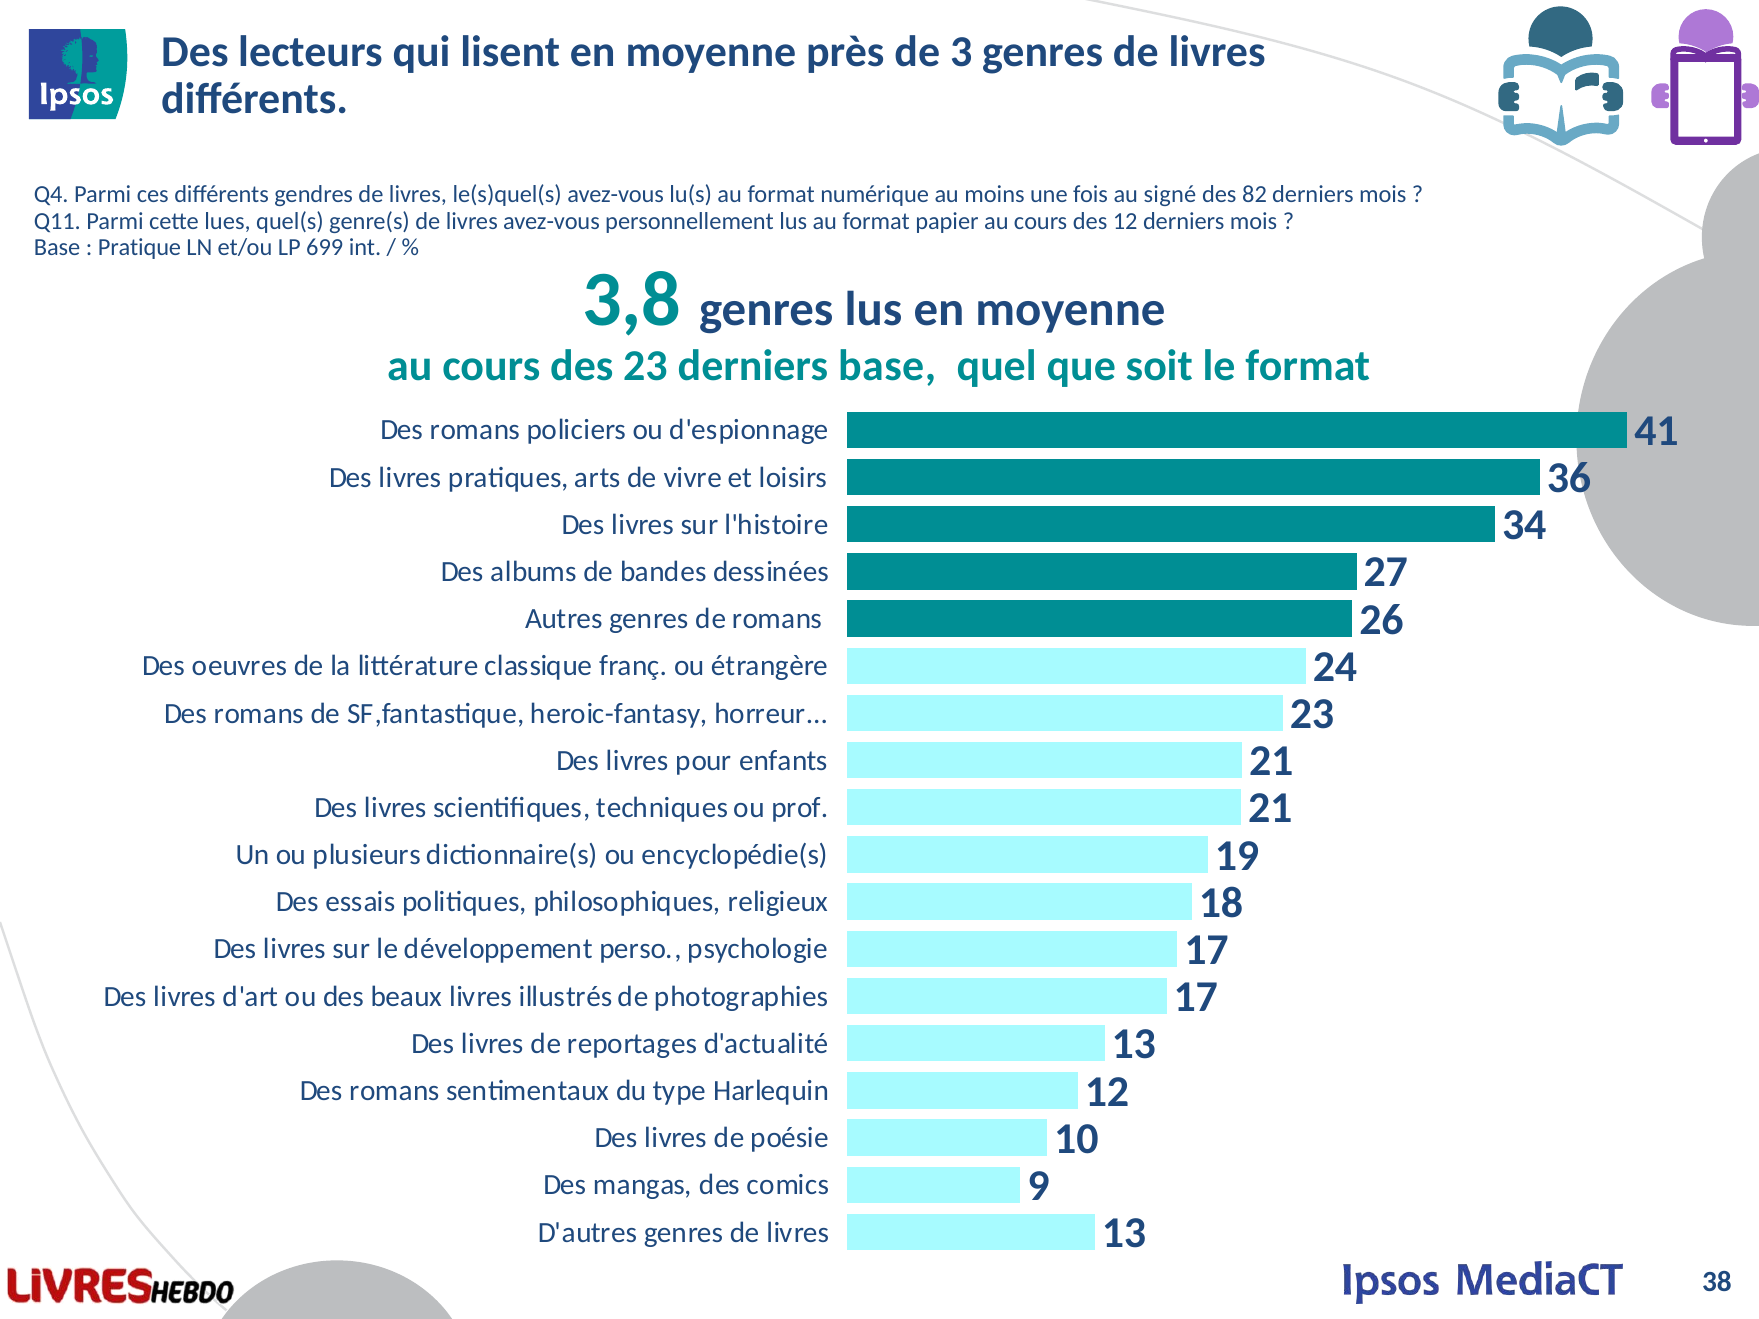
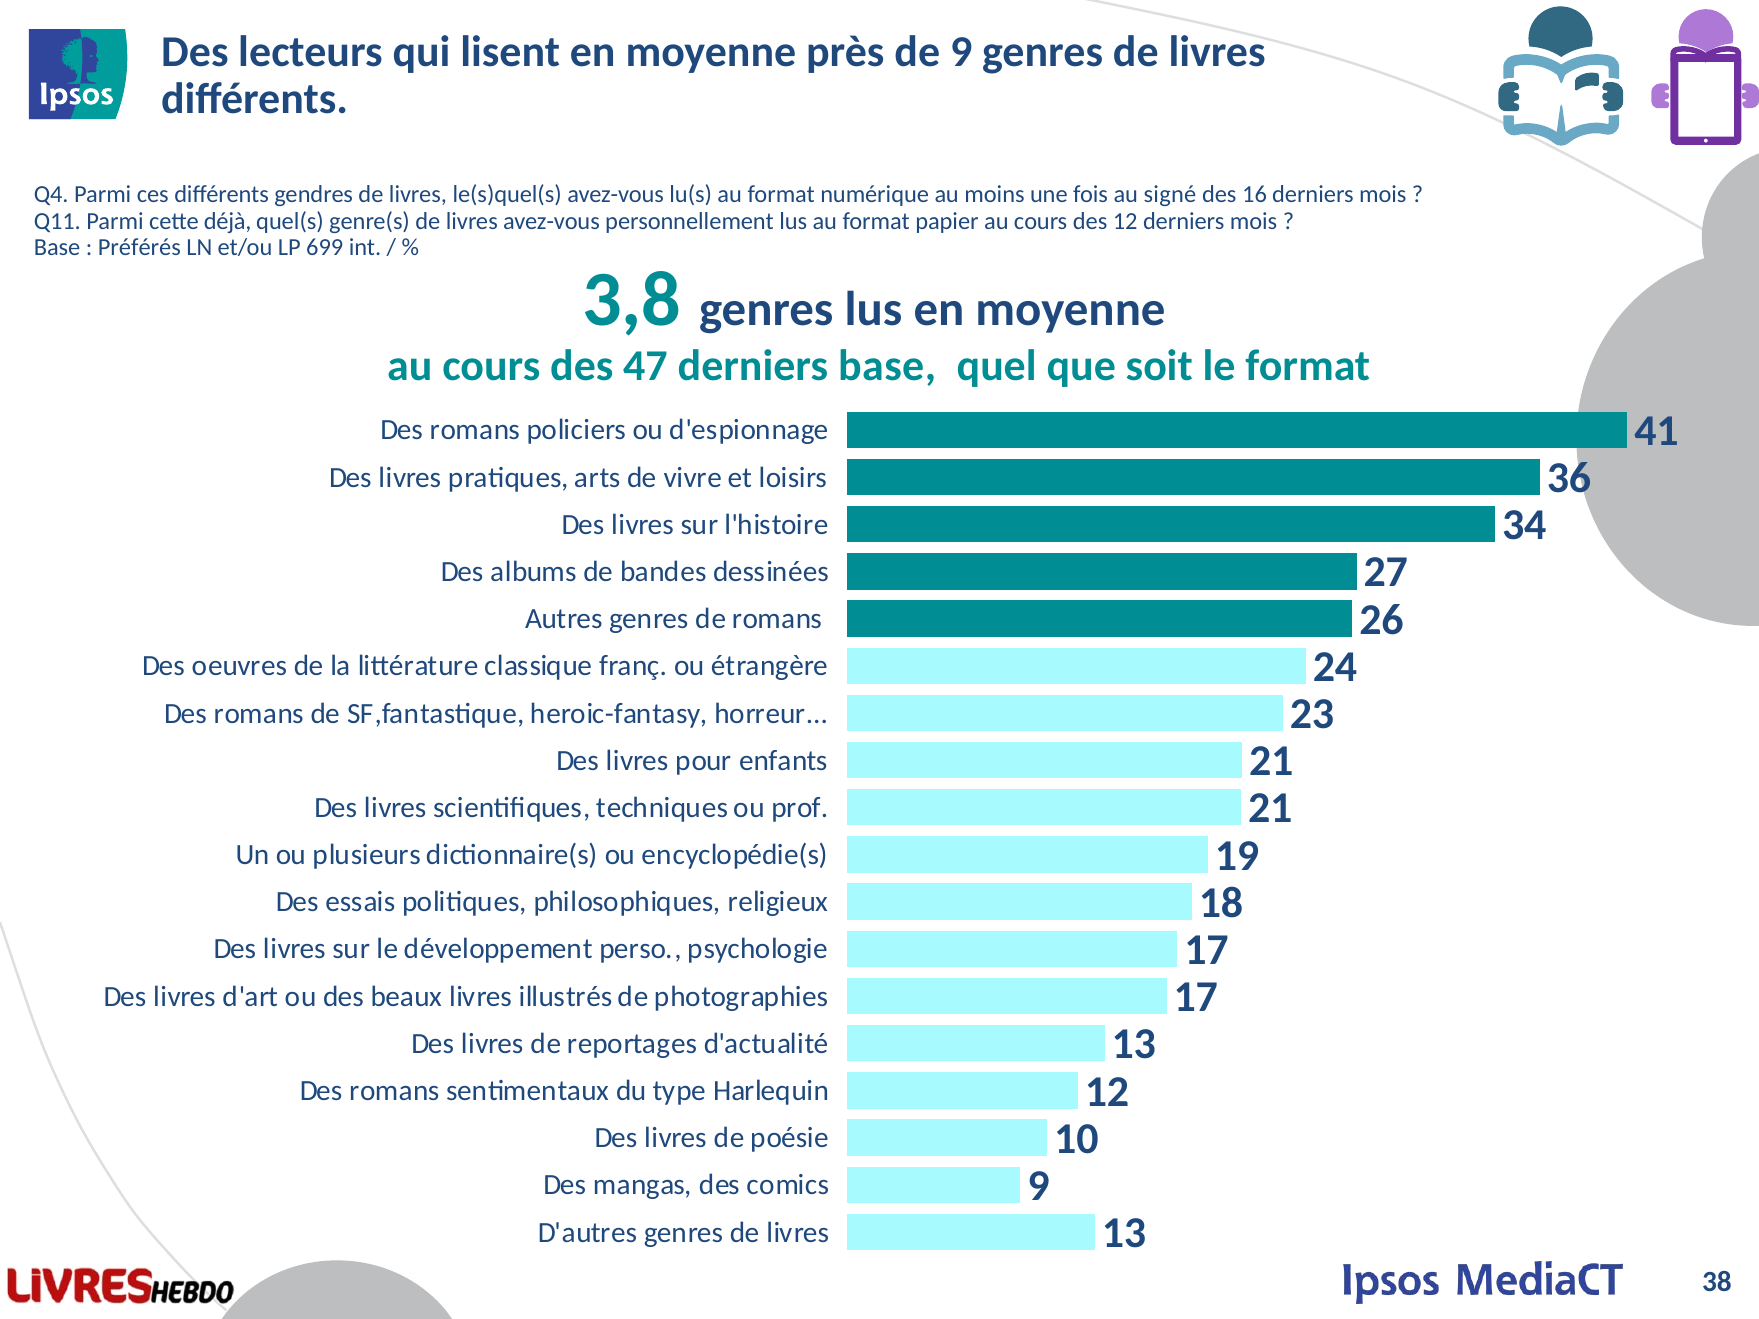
de 3: 3 -> 9 (961, 52)
82: 82 -> 16 (1255, 195)
lues: lues -> déjà (228, 221)
Pratique: Pratique -> Préférés (139, 248)
des 23: 23 -> 47 (645, 366)
